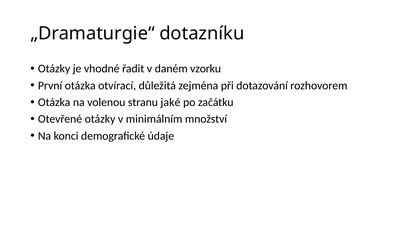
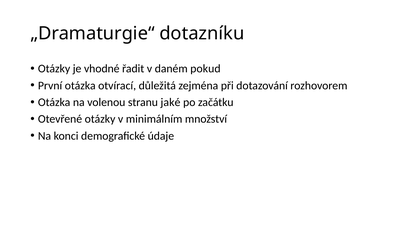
vzorku: vzorku -> pokud (205, 69)
